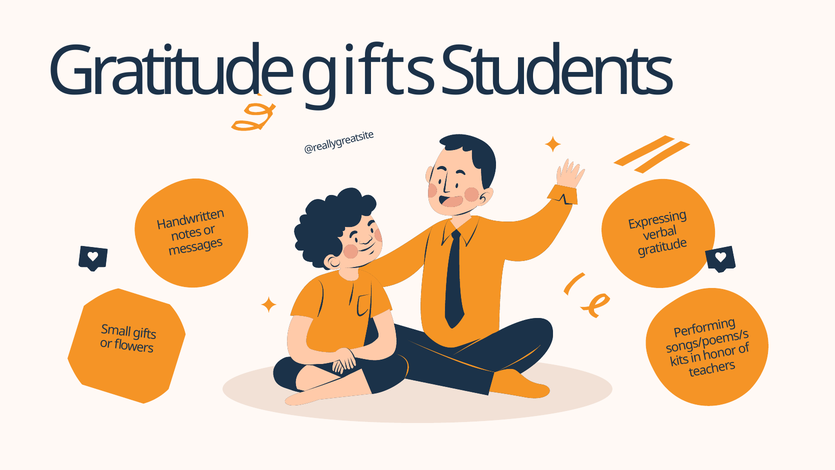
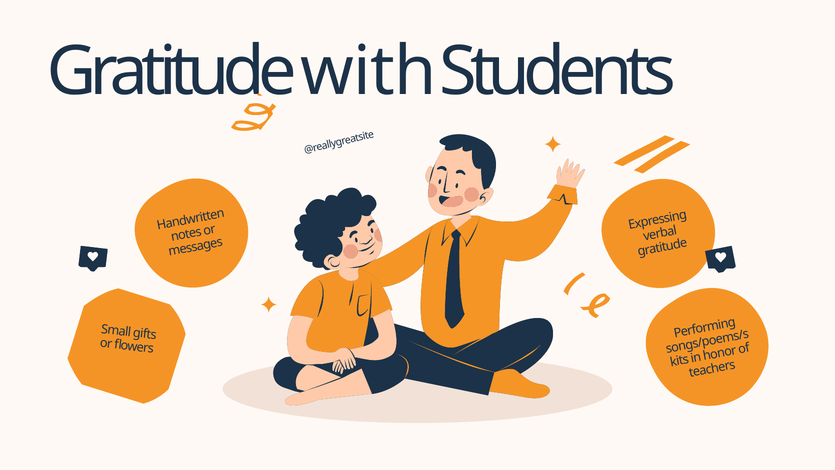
Gratitude gifts: gifts -> with (368, 72)
